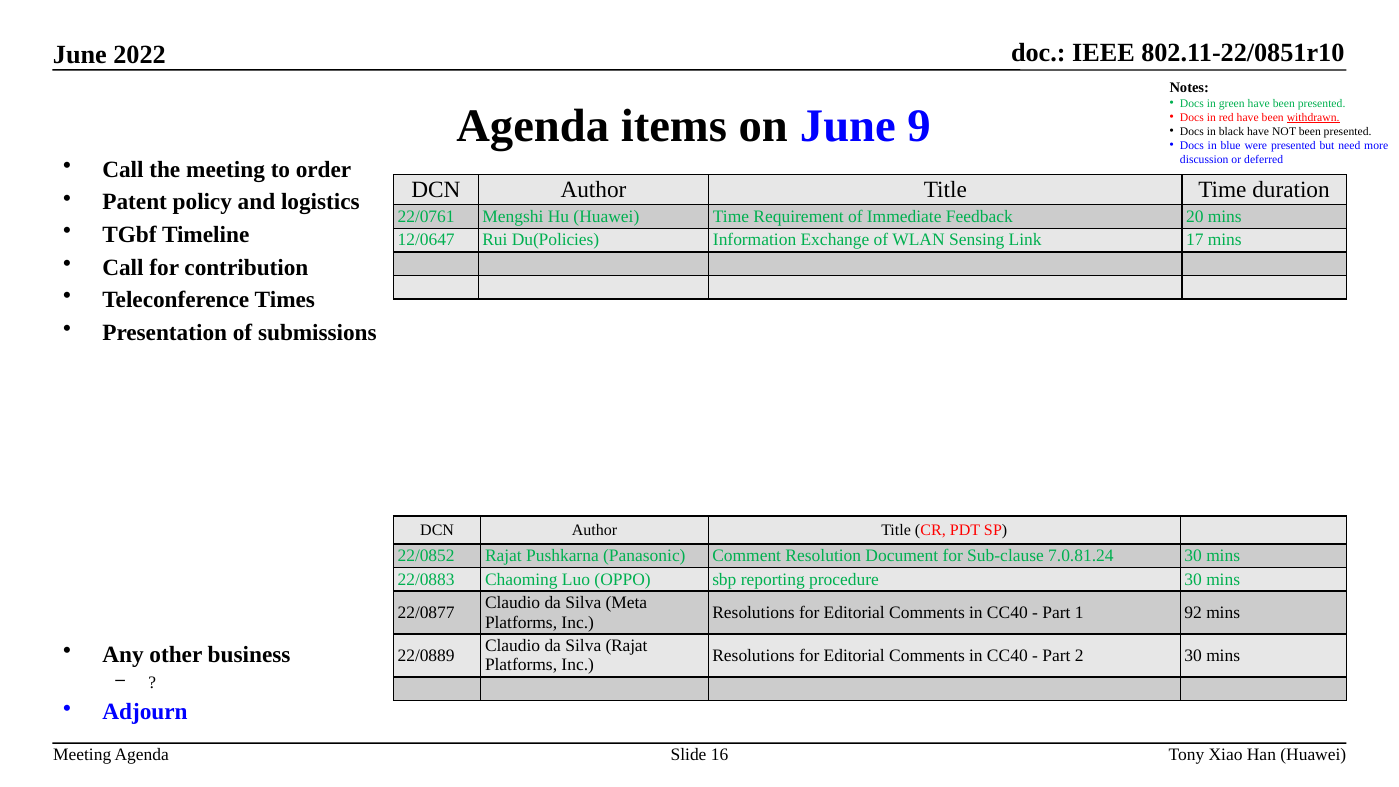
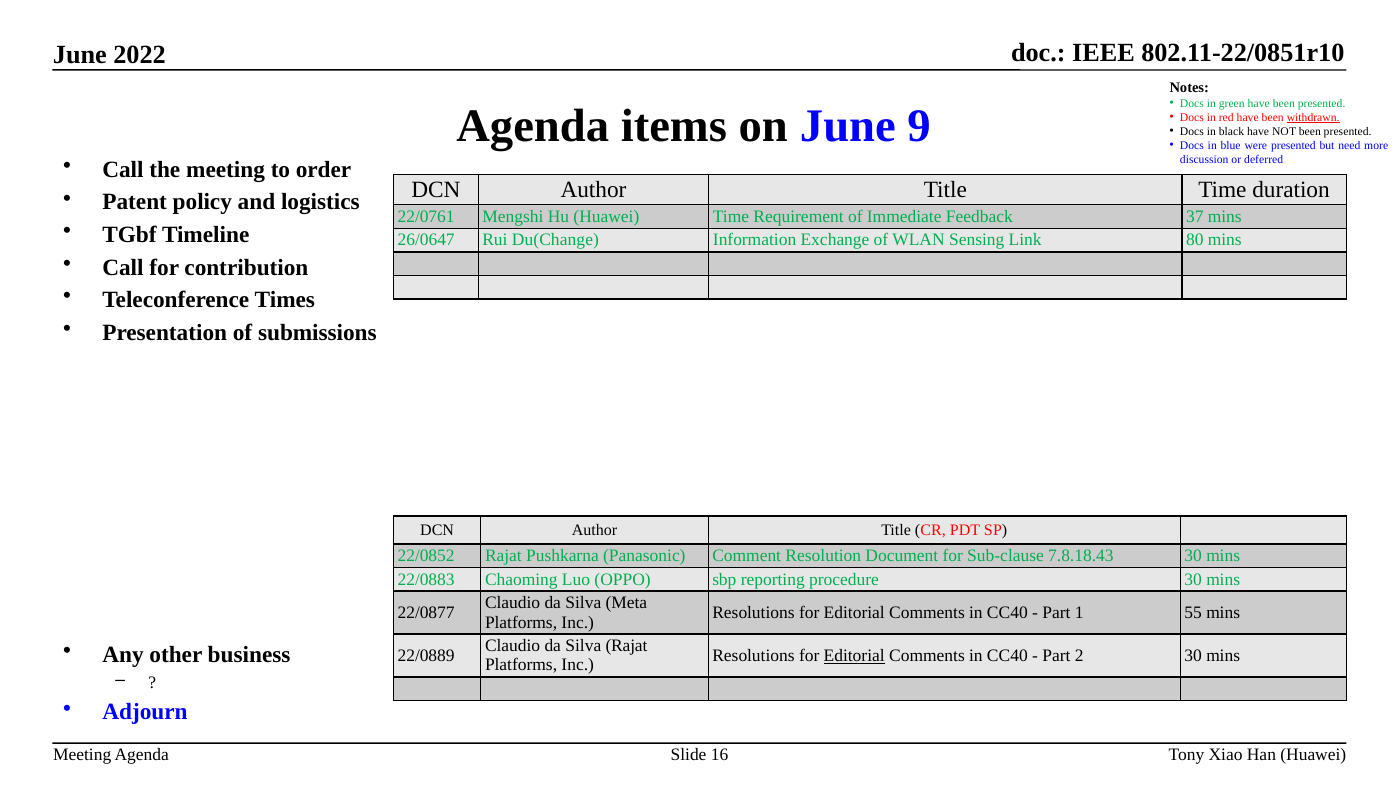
20: 20 -> 37 (1195, 217)
12/0647: 12/0647 -> 26/0647 (426, 240)
Du(Policies: Du(Policies -> Du(Change (555, 240)
17: 17 -> 80 (1195, 240)
7.0.81.24: 7.0.81.24 -> 7.8.18.43 (1081, 556)
92: 92 -> 55 (1193, 613)
Editorial underline: none -> present (854, 655)
